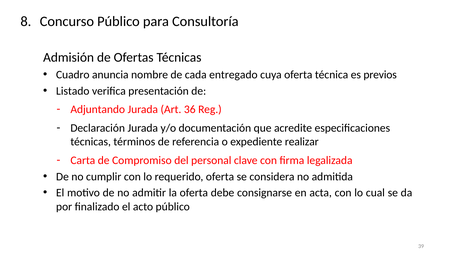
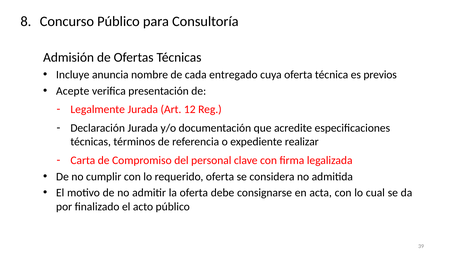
Cuadro: Cuadro -> Incluye (73, 75)
Listado: Listado -> Acepte (73, 91)
Adjuntando: Adjuntando -> Legalmente (98, 110)
36: 36 -> 12 (190, 110)
